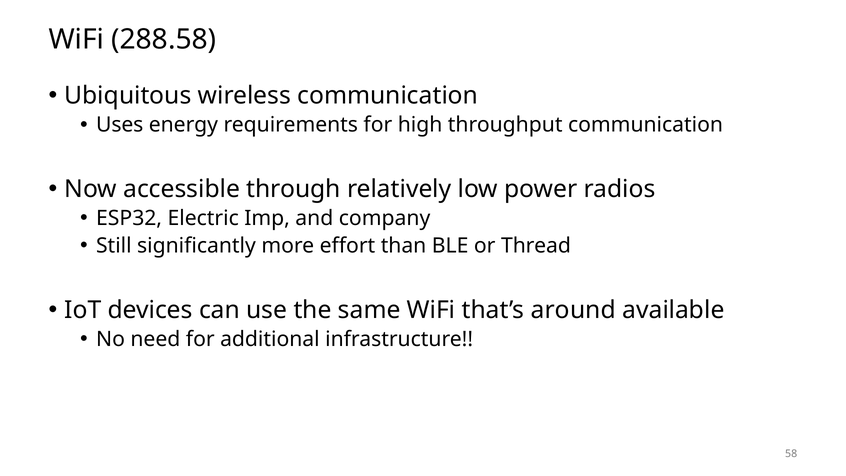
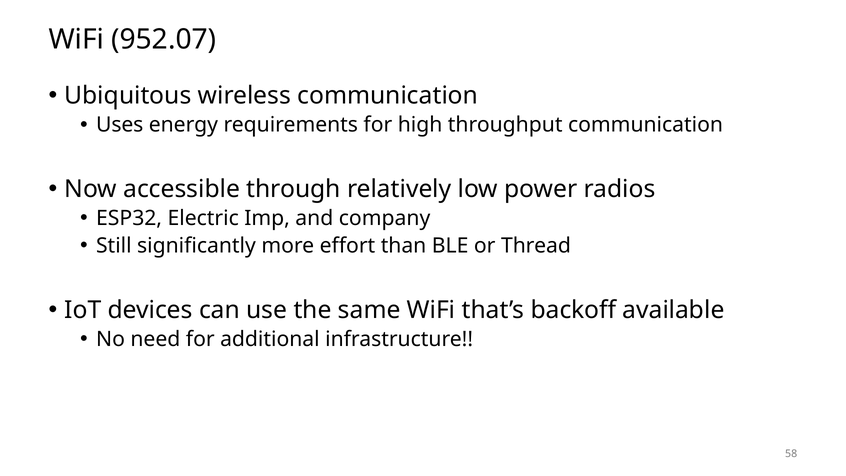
288.58: 288.58 -> 952.07 (164, 39)
around: around -> backoff (573, 310)
